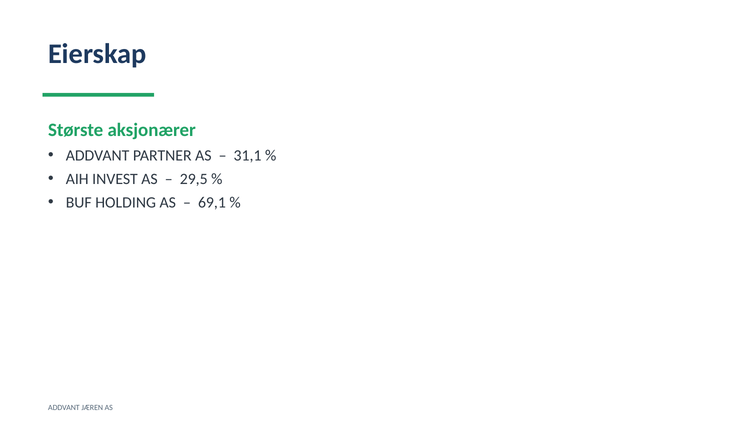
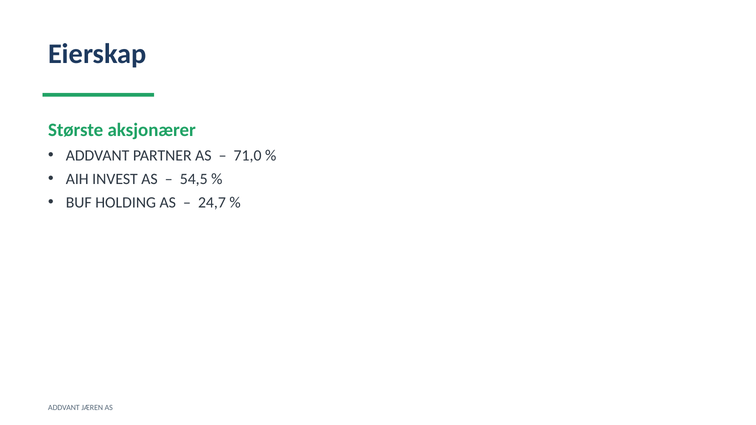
31,1: 31,1 -> 71,0 (248, 155)
29,5: 29,5 -> 54,5 (194, 179)
69,1: 69,1 -> 24,7 (212, 203)
